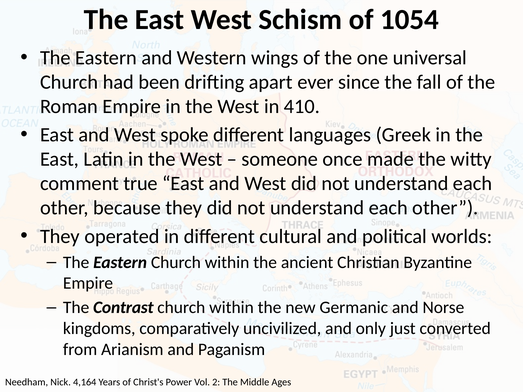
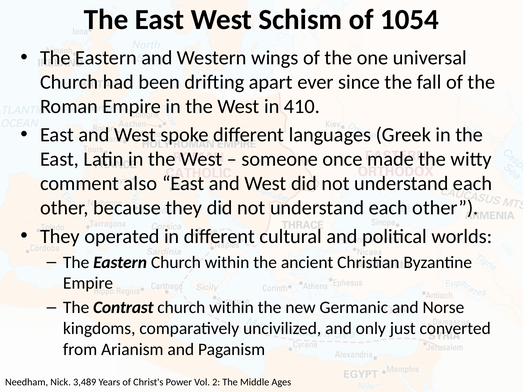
true: true -> also (140, 184)
4,164: 4,164 -> 3,489 (85, 382)
